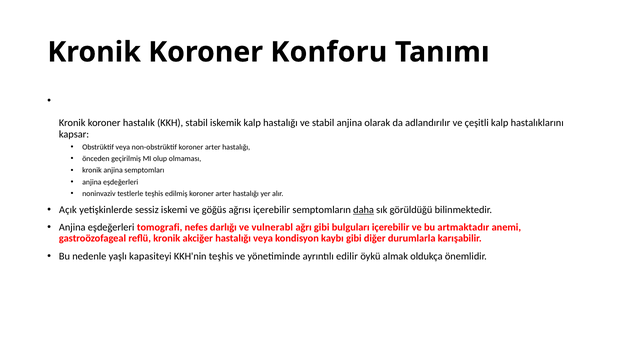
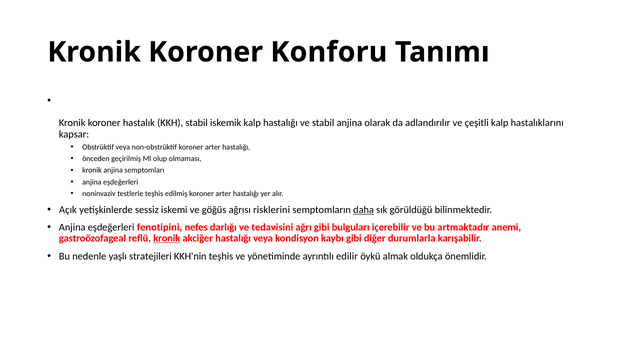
ağrısı içerebilir: içerebilir -> risklerini (272, 210)
tomografi: tomografi -> fenotipini (160, 228)
vulnerabl: vulnerabl -> tedavisini (272, 228)
kronik underline: none -> present (167, 239)
kapasiteyi: kapasiteyi -> stratejileri (150, 256)
